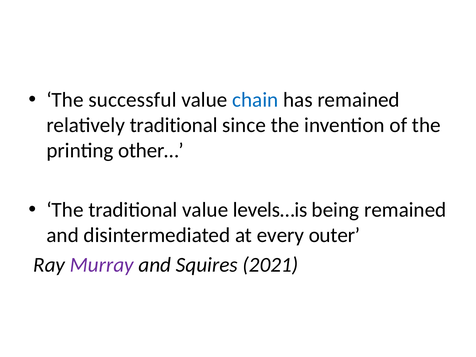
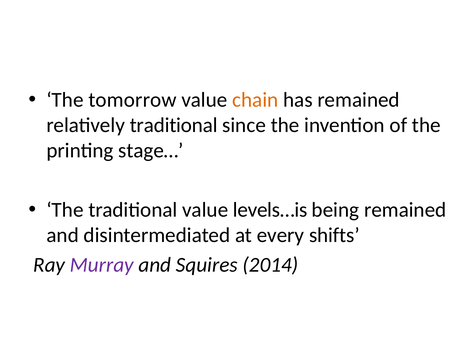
successful: successful -> tomorrow (132, 100)
chain colour: blue -> orange (255, 100)
other…: other… -> stage… (151, 151)
outer: outer -> shifts (334, 235)
2021: 2021 -> 2014 (270, 265)
